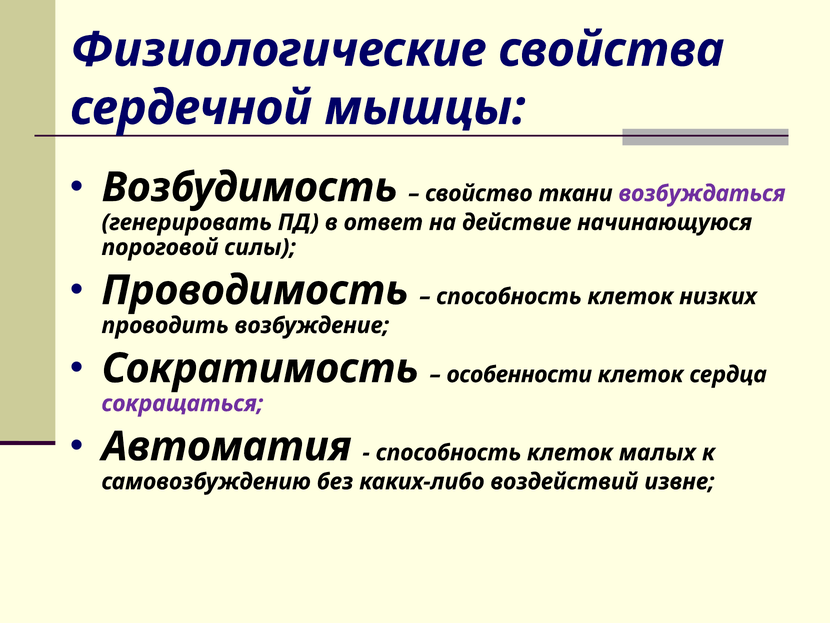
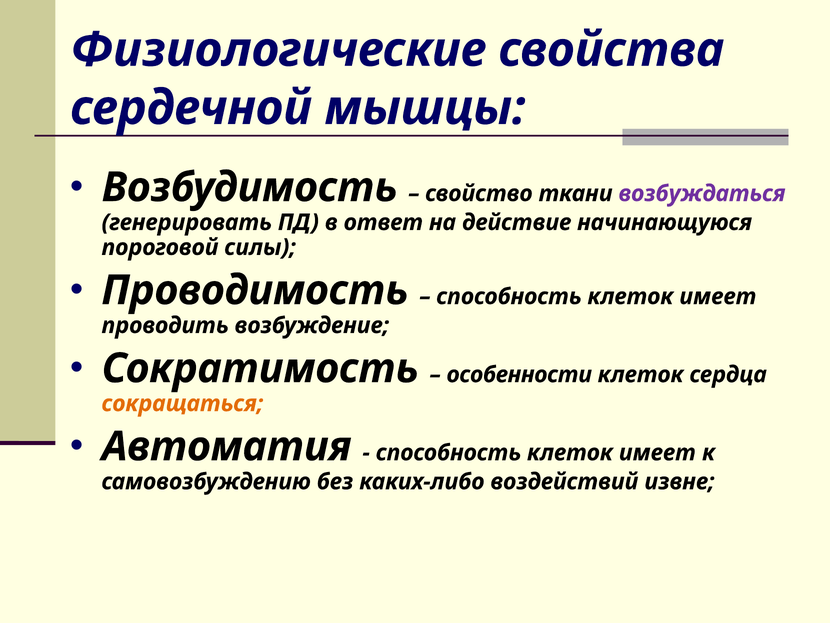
низких: низких -> имеет (718, 296)
сокращаться colour: purple -> orange (182, 403)
малых: малых -> имеет (657, 452)
